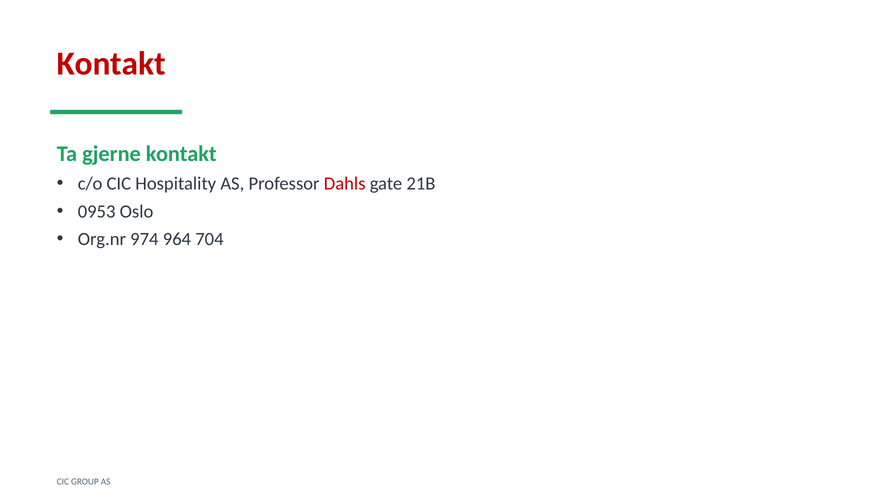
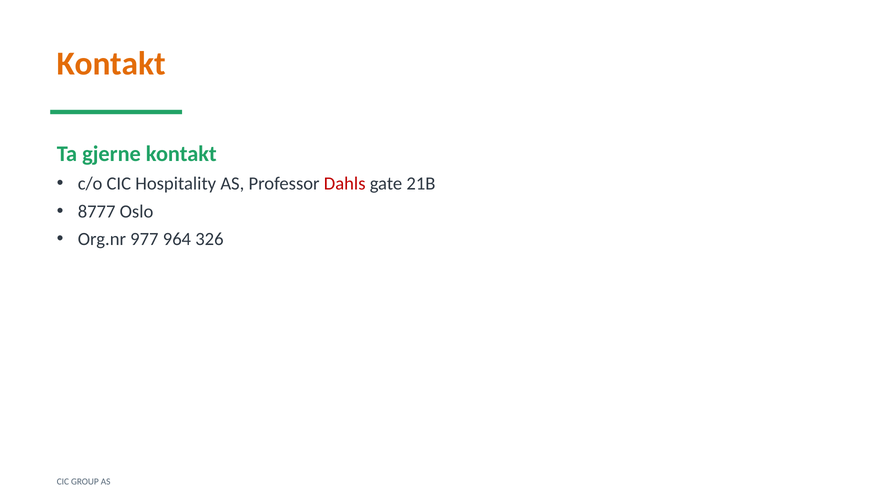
Kontakt colour: red -> orange (111, 64)
0953: 0953 -> 8777 (97, 212)
974: 974 -> 977 (144, 239)
704: 704 -> 326 (209, 239)
